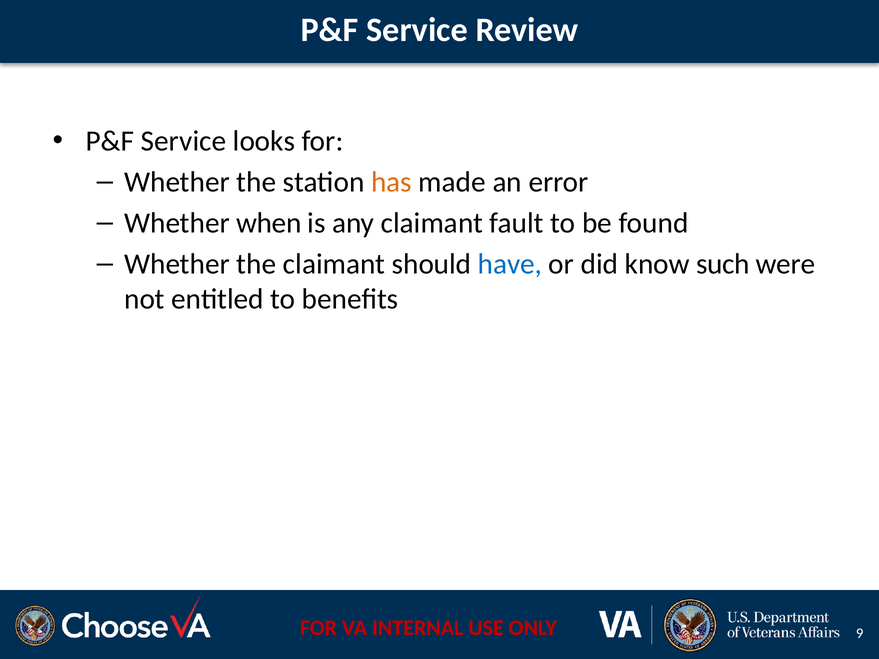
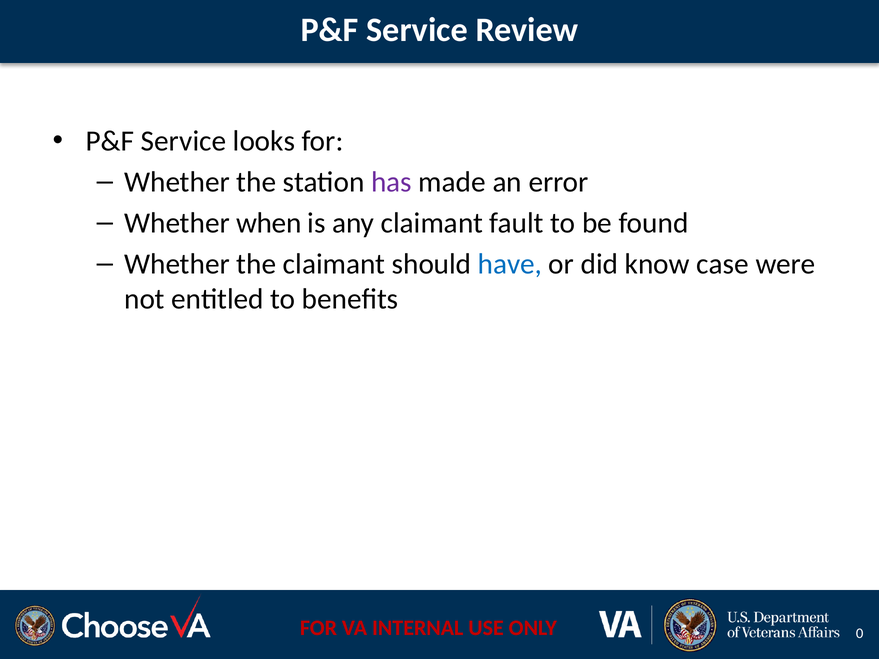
has colour: orange -> purple (391, 182)
such: such -> case (723, 264)
9: 9 -> 0 (860, 634)
